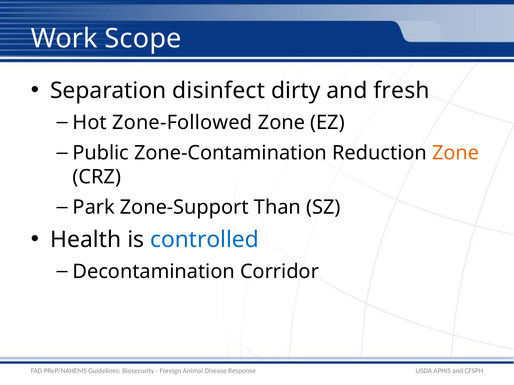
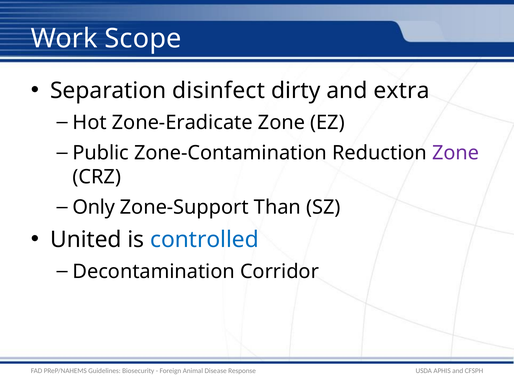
fresh: fresh -> extra (402, 91)
Zone-Followed: Zone-Followed -> Zone-Eradicate (182, 123)
Zone colour: orange -> purple (456, 153)
Park: Park -> Only (94, 208)
Health: Health -> United (86, 240)
